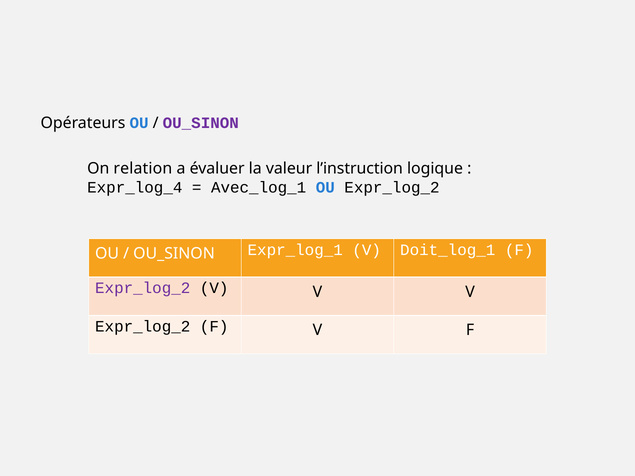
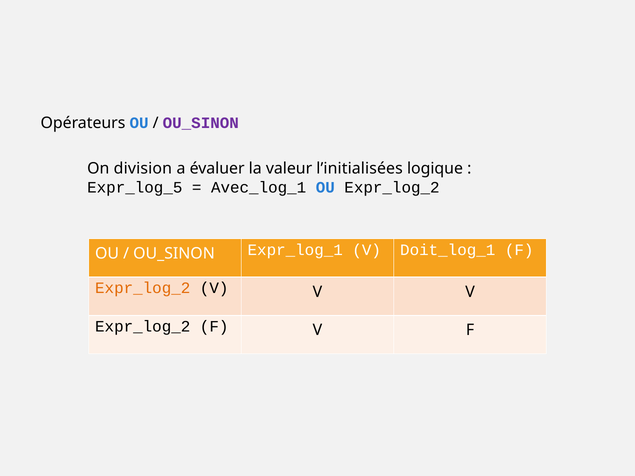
relation: relation -> division (143, 168)
l’instruction: l’instruction -> l’initialisées (360, 168)
Expr_log_4: Expr_log_4 -> Expr_log_5 (135, 187)
Expr_log_2 colour: purple -> orange (143, 288)
